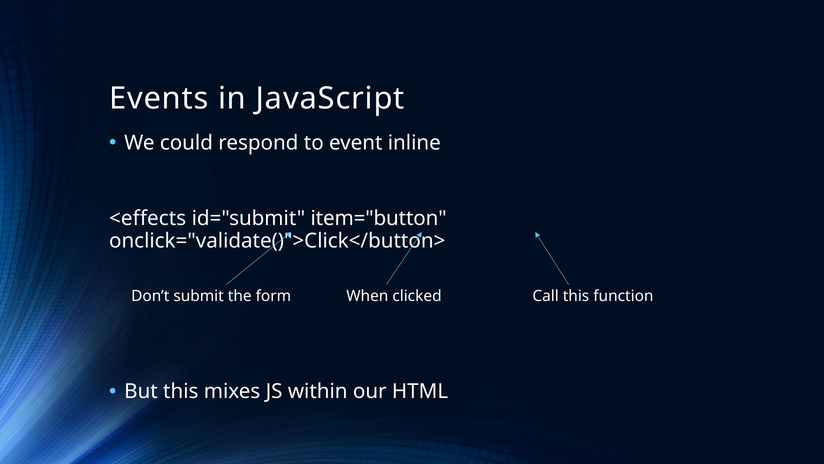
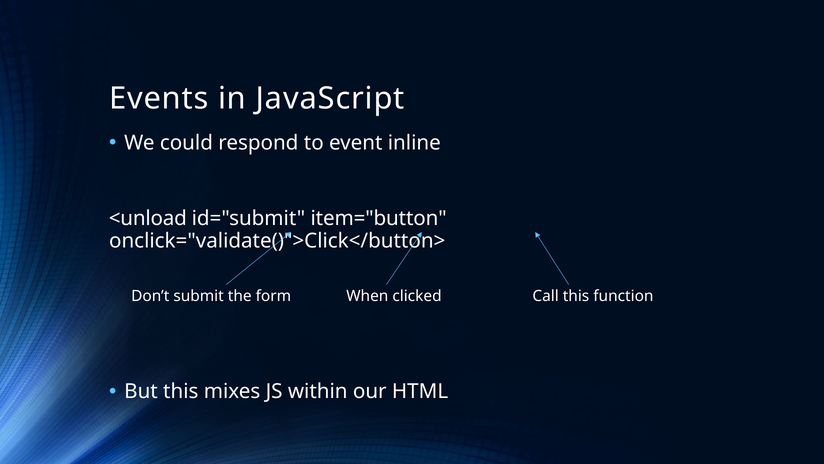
<effects: <effects -> <unload (148, 218)
